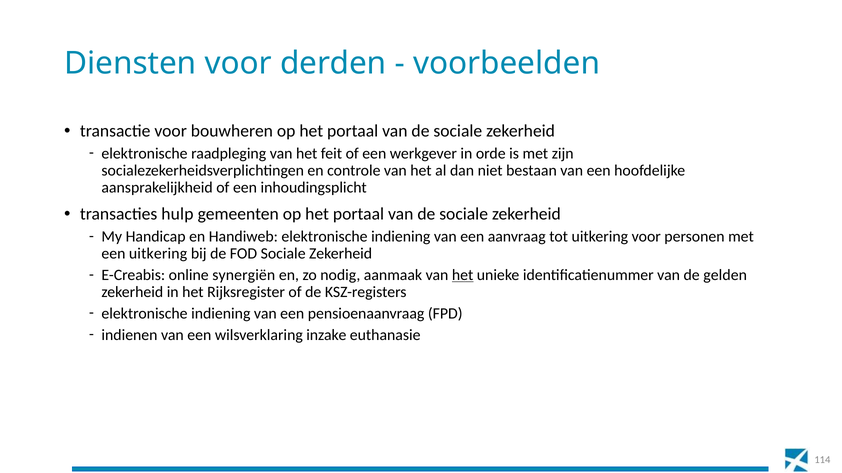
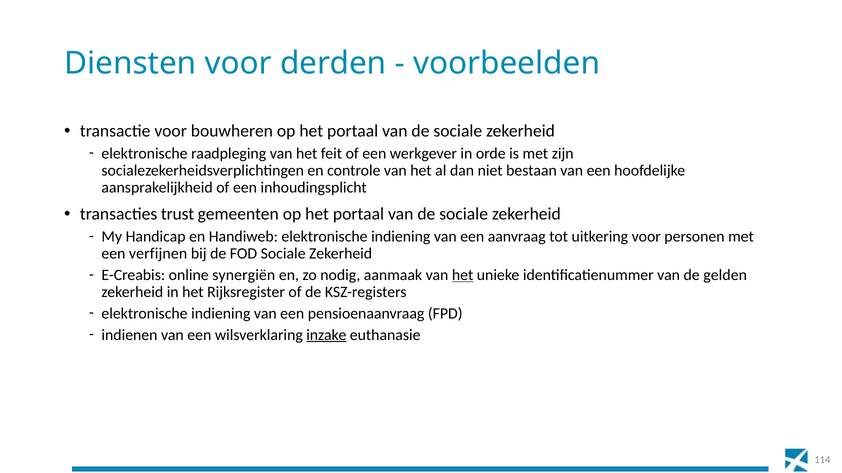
hulp: hulp -> trust (178, 214)
een uitkering: uitkering -> verfijnen (158, 254)
inzake underline: none -> present (326, 335)
